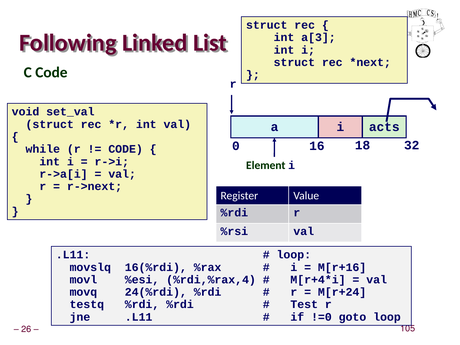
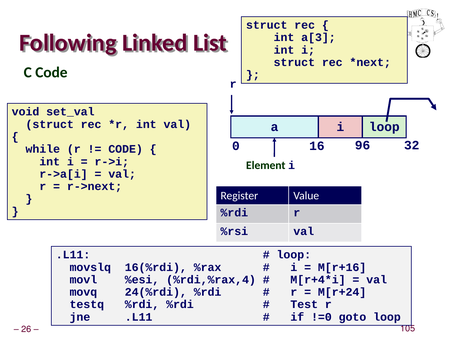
i acts: acts -> loop (384, 127)
18: 18 -> 96 (363, 145)
